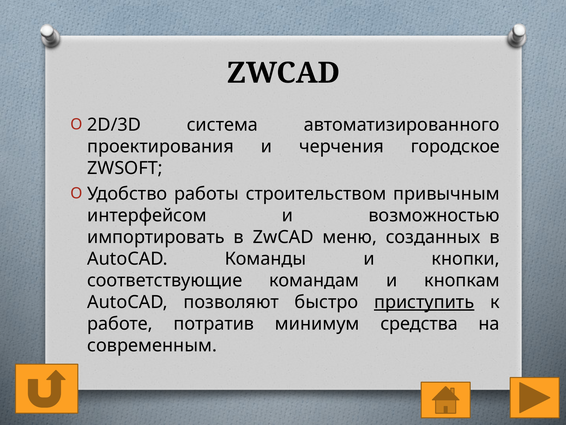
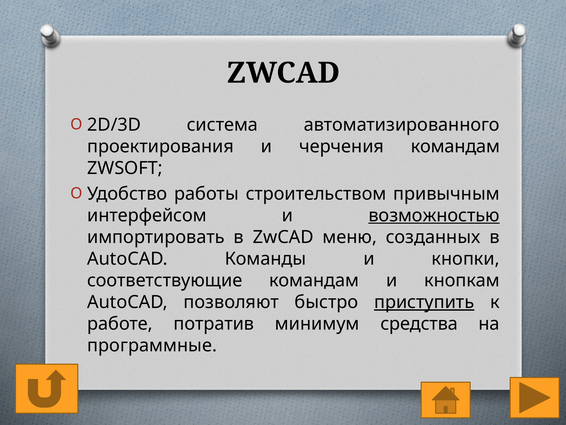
черчения городское: городское -> командам (455, 146)
возможностью underline: none -> present (434, 215)
современным: современным -> программные (152, 345)
